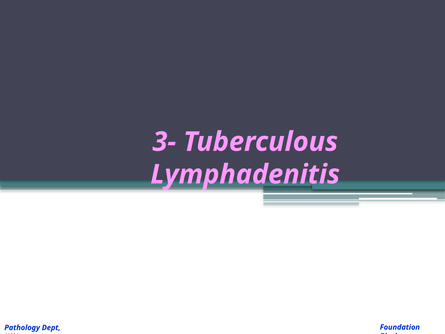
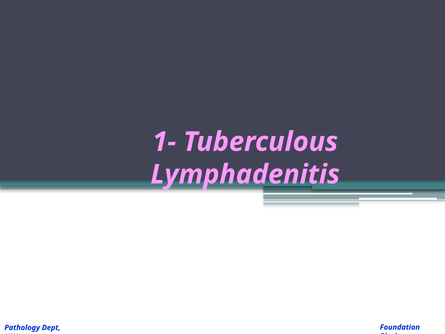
3-: 3- -> 1- (164, 142)
